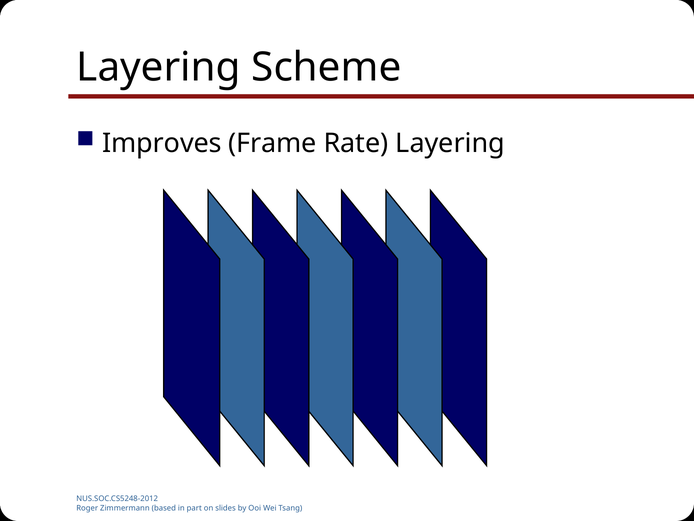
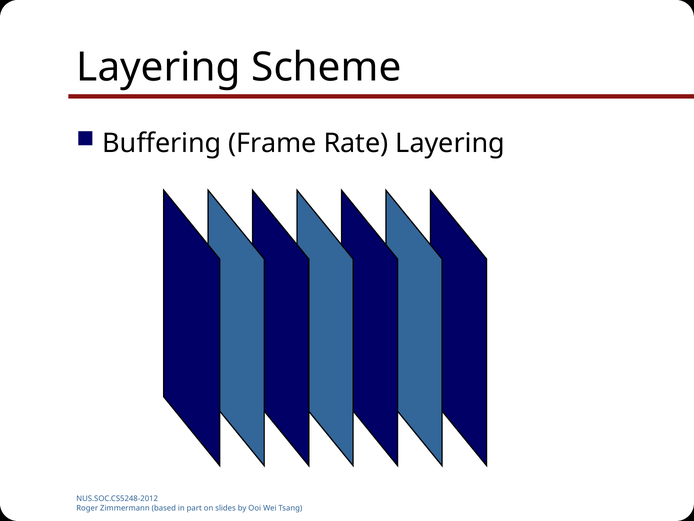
Improves: Improves -> Buffering (162, 143)
